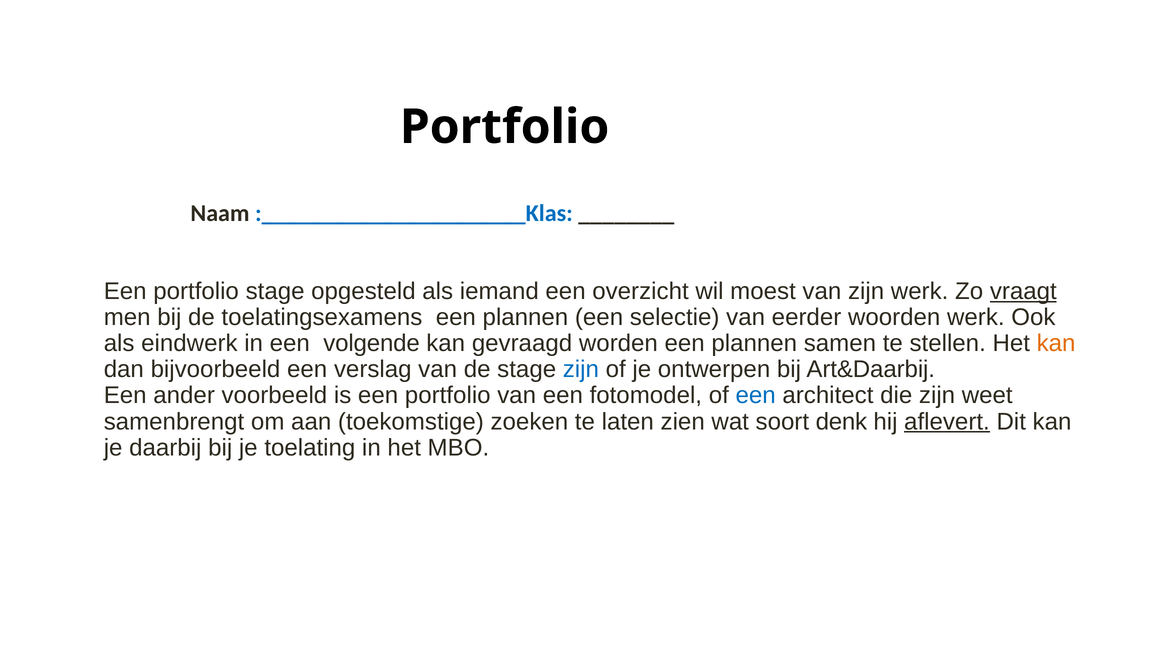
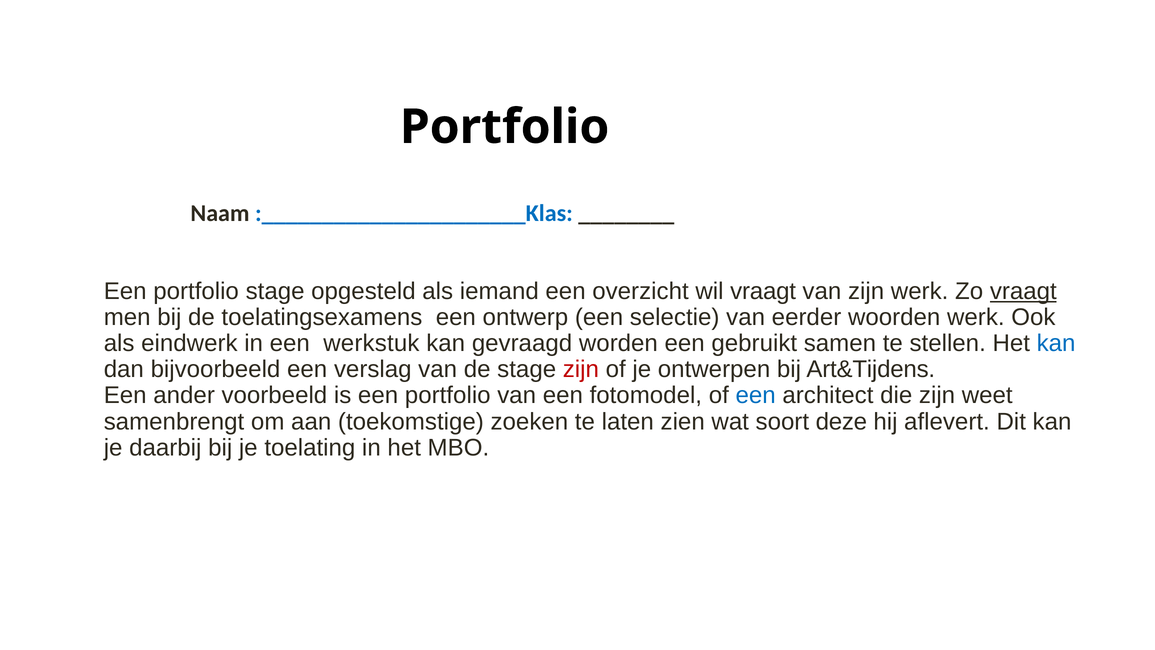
wil moest: moest -> vraagt (763, 291)
toelatingsexamens een plannen: plannen -> ontwerp (525, 317)
volgende: volgende -> werkstuk (371, 343)
worden een plannen: plannen -> gebruikt (754, 343)
kan colour: orange -> blue (1056, 343)
zijn colour: blue -> red (581, 369)
Art&Daarbij: Art&Daarbij -> Art&Tijdens (871, 369)
denk: denk -> deze (841, 421)
aflevert underline: present -> none (947, 421)
